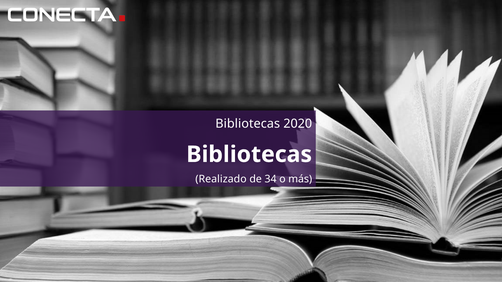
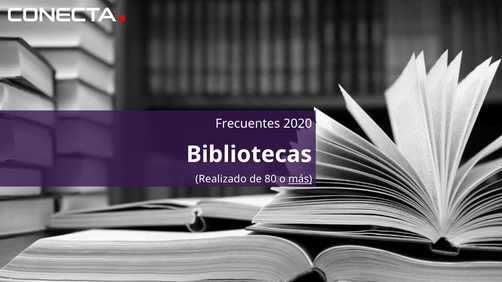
Bibliotecas: Bibliotecas -> Frecuentes (248, 124)
34: 34 -> 80 (271, 179)
más underline: none -> present (300, 179)
